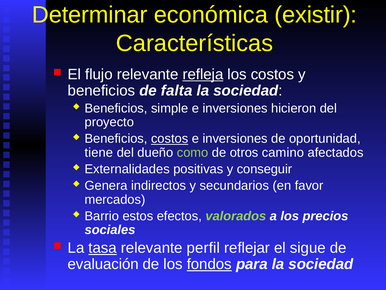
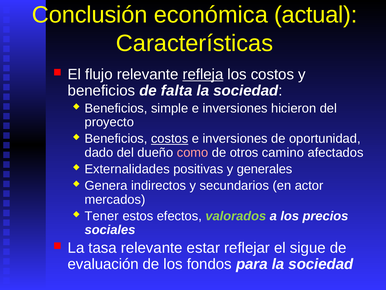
Determinar: Determinar -> Conclusión (90, 15)
existir: existir -> actual (316, 15)
tiene: tiene -> dado (99, 152)
como colour: light green -> pink (193, 152)
conseguir: conseguir -> generales (265, 169)
favor: favor -> actor (309, 185)
Barrio: Barrio -> Tener (102, 216)
tasa underline: present -> none (103, 248)
perfil: perfil -> estar (203, 248)
fondos underline: present -> none (209, 264)
